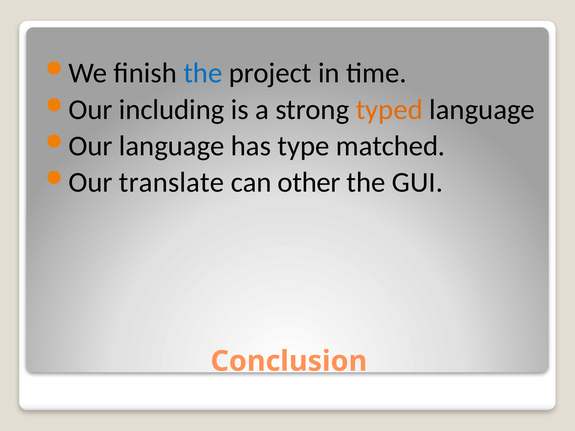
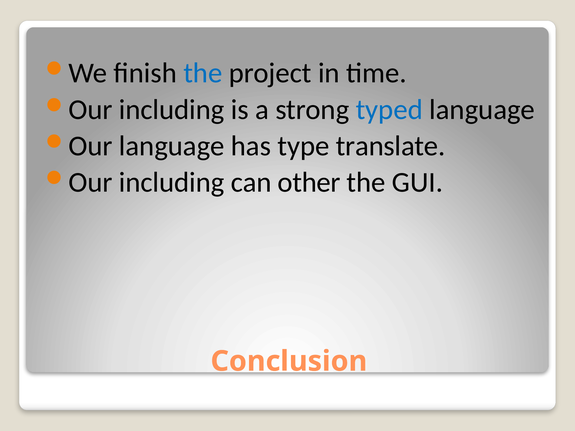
typed colour: orange -> blue (389, 110)
matched: matched -> translate (391, 146)
translate: translate -> including (172, 183)
